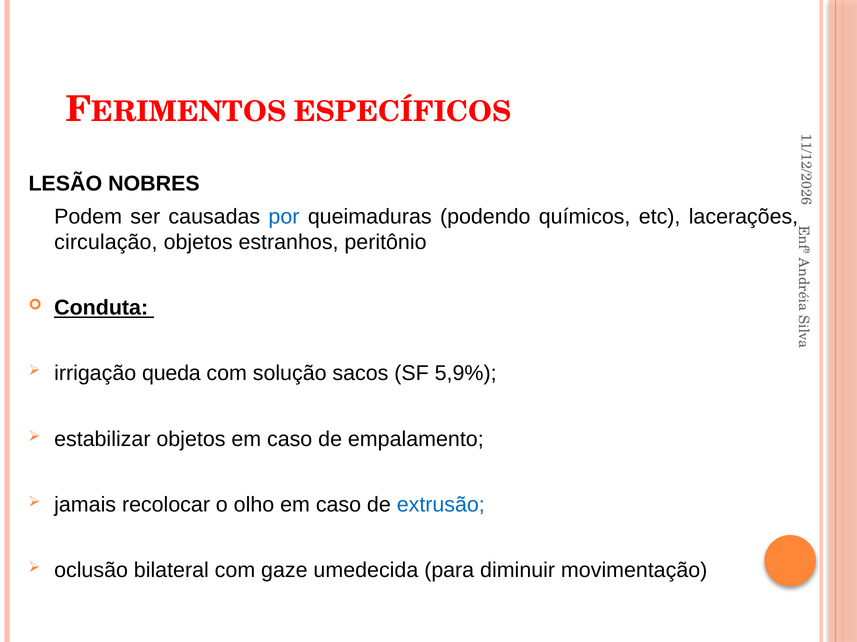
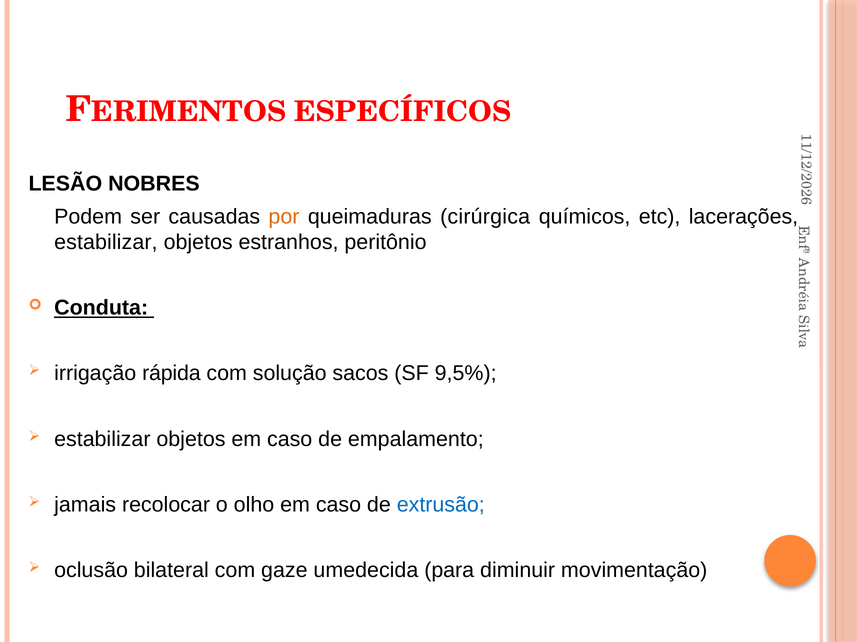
por colour: blue -> orange (284, 217)
podendo: podendo -> cirúrgica (485, 217)
circulação: circulação -> estabilizar (106, 242)
queda: queda -> rápida (171, 374)
5,9%: 5,9% -> 9,5% (466, 374)
